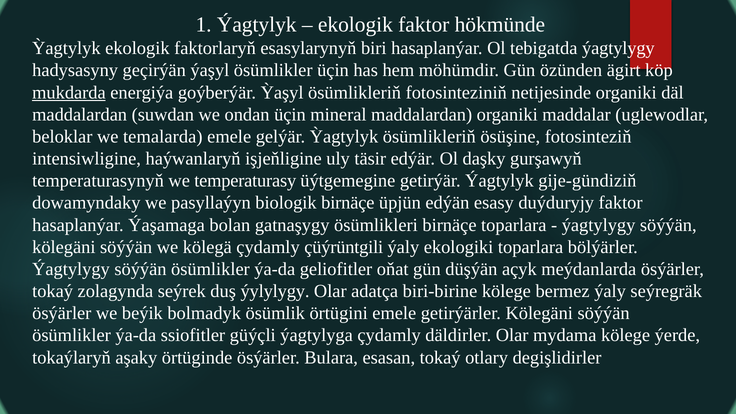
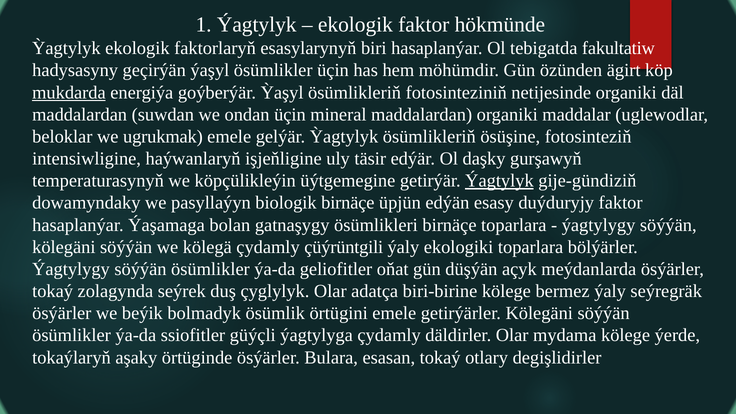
tebigatda ýagtylygy: ýagtylygy -> fakultatiw (618, 48)
temalarda: temalarda -> ugrukmak (163, 137)
temperaturasy: temperaturasy -> köpçülikleýin (245, 181)
Ýagtylyk underline: none -> present (499, 181)
ýylylygy: ýylylygy -> çyglylyk (275, 291)
